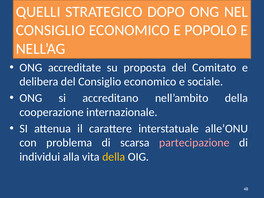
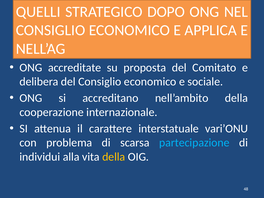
POPOLO: POPOLO -> APPLICA (211, 30)
alle’ONU: alle’ONU -> vari’ONU (227, 129)
partecipazione colour: pink -> light blue (194, 143)
